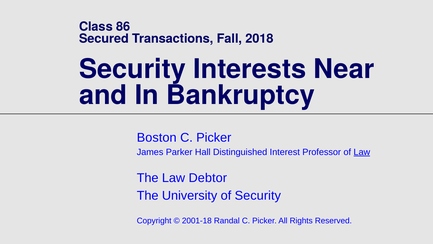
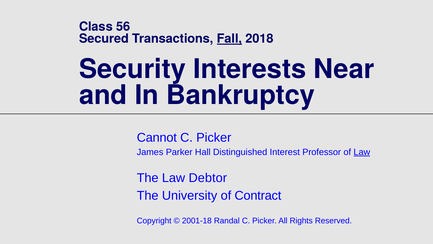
86: 86 -> 56 (123, 26)
Fall underline: none -> present (229, 39)
Boston: Boston -> Cannot (157, 137)
of Security: Security -> Contract (258, 195)
